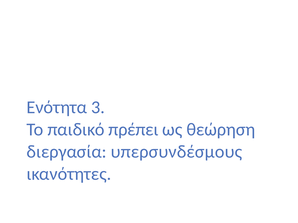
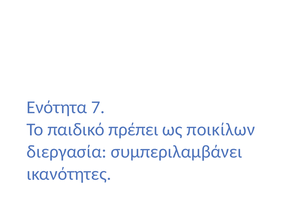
3: 3 -> 7 (98, 108)
θεώρηση: θεώρηση -> ποικίλων (221, 130)
υπερσυνδέσμους: υπερσυνδέσμους -> συμπεριλαμβάνει (177, 152)
